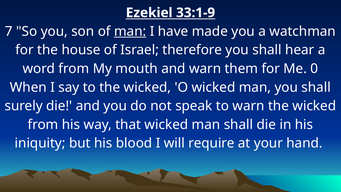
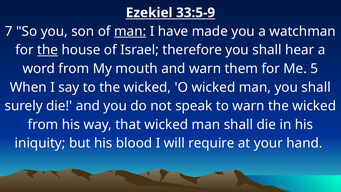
33:1-9: 33:1-9 -> 33:5-9 (196, 13)
the underline: none -> present (48, 50)
0: 0 -> 5 (314, 69)
